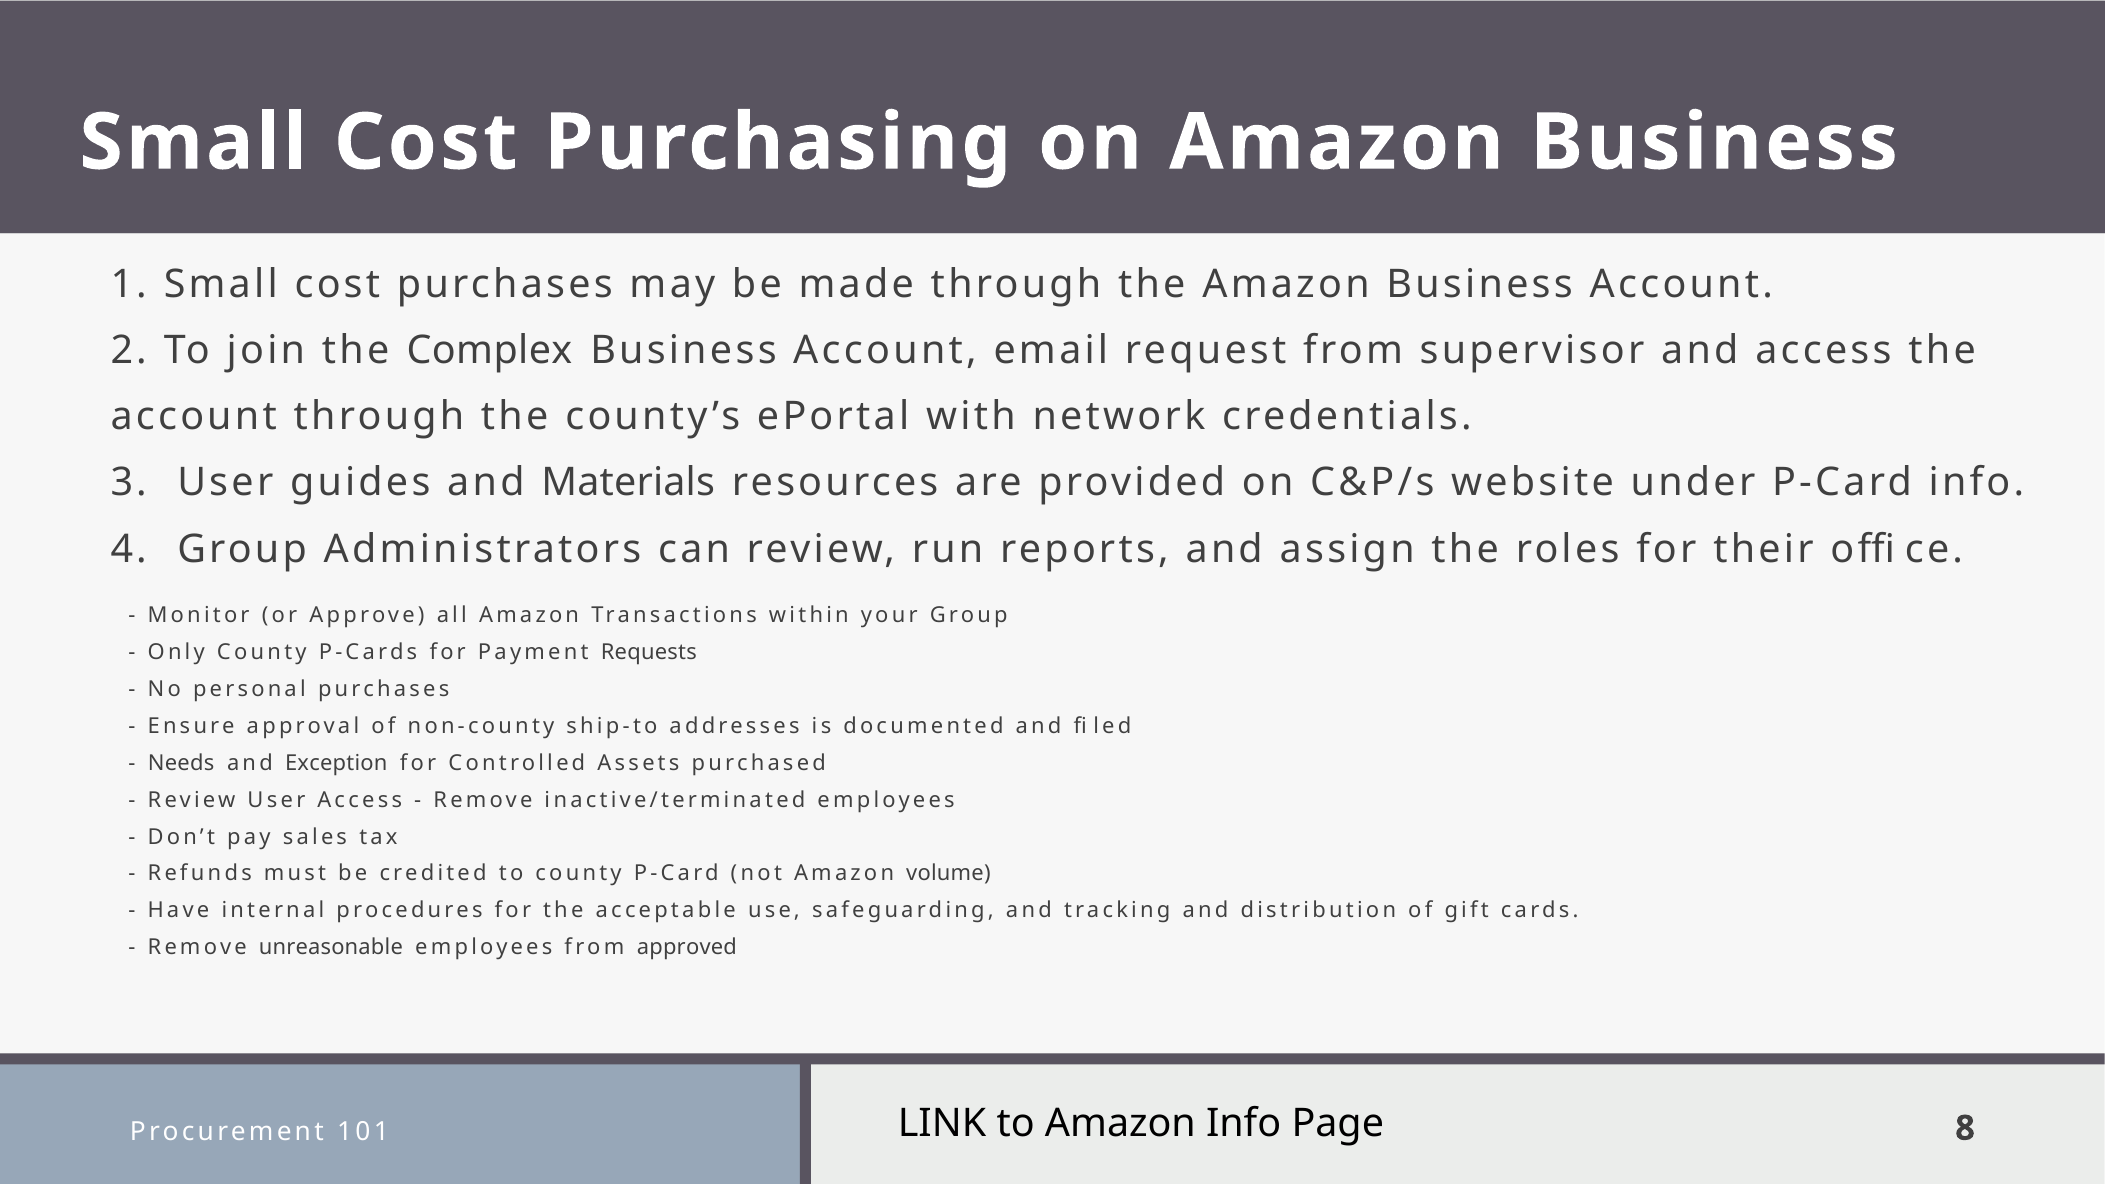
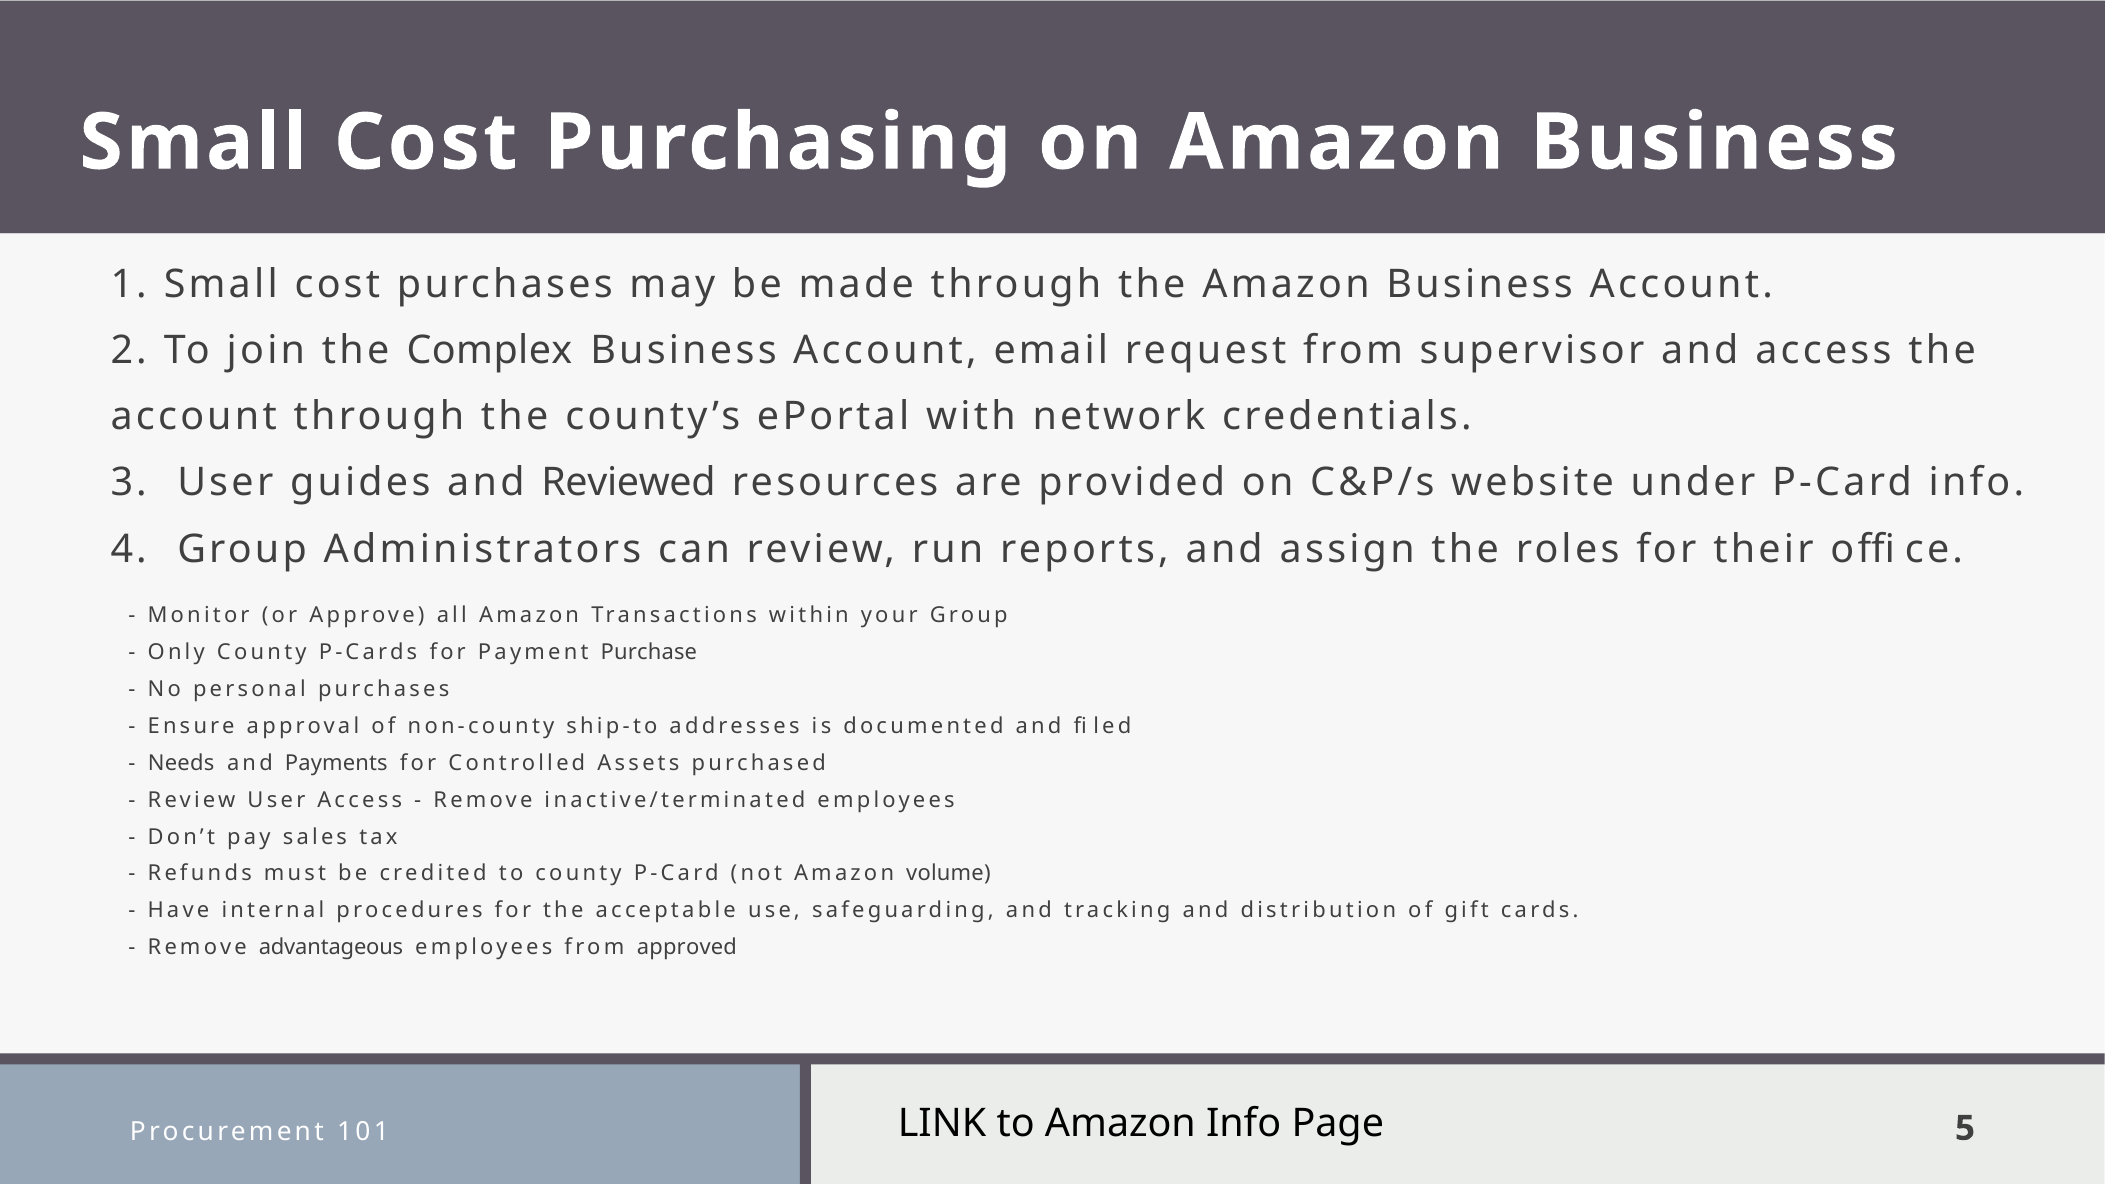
Materials: Materials -> Reviewed (628, 483)
Requests: Requests -> Purchase (649, 653)
Exception: Exception -> Payments (336, 763)
unreasonable: unreasonable -> advantageous (331, 947)
8: 8 -> 5 (1965, 1128)
